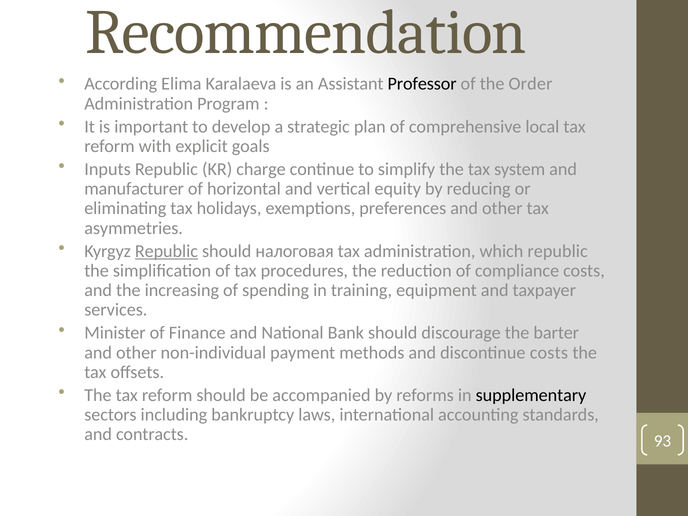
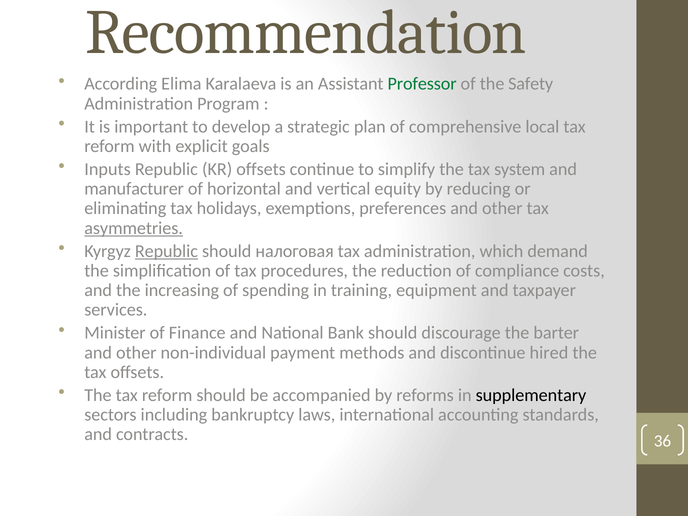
Professor colour: black -> green (422, 84)
Order: Order -> Safety (531, 84)
KR charge: charge -> offsets (261, 169)
asymmetries underline: none -> present (134, 228)
which republic: republic -> demand (558, 251)
discontinue costs: costs -> hired (549, 353)
93: 93 -> 36 (662, 441)
